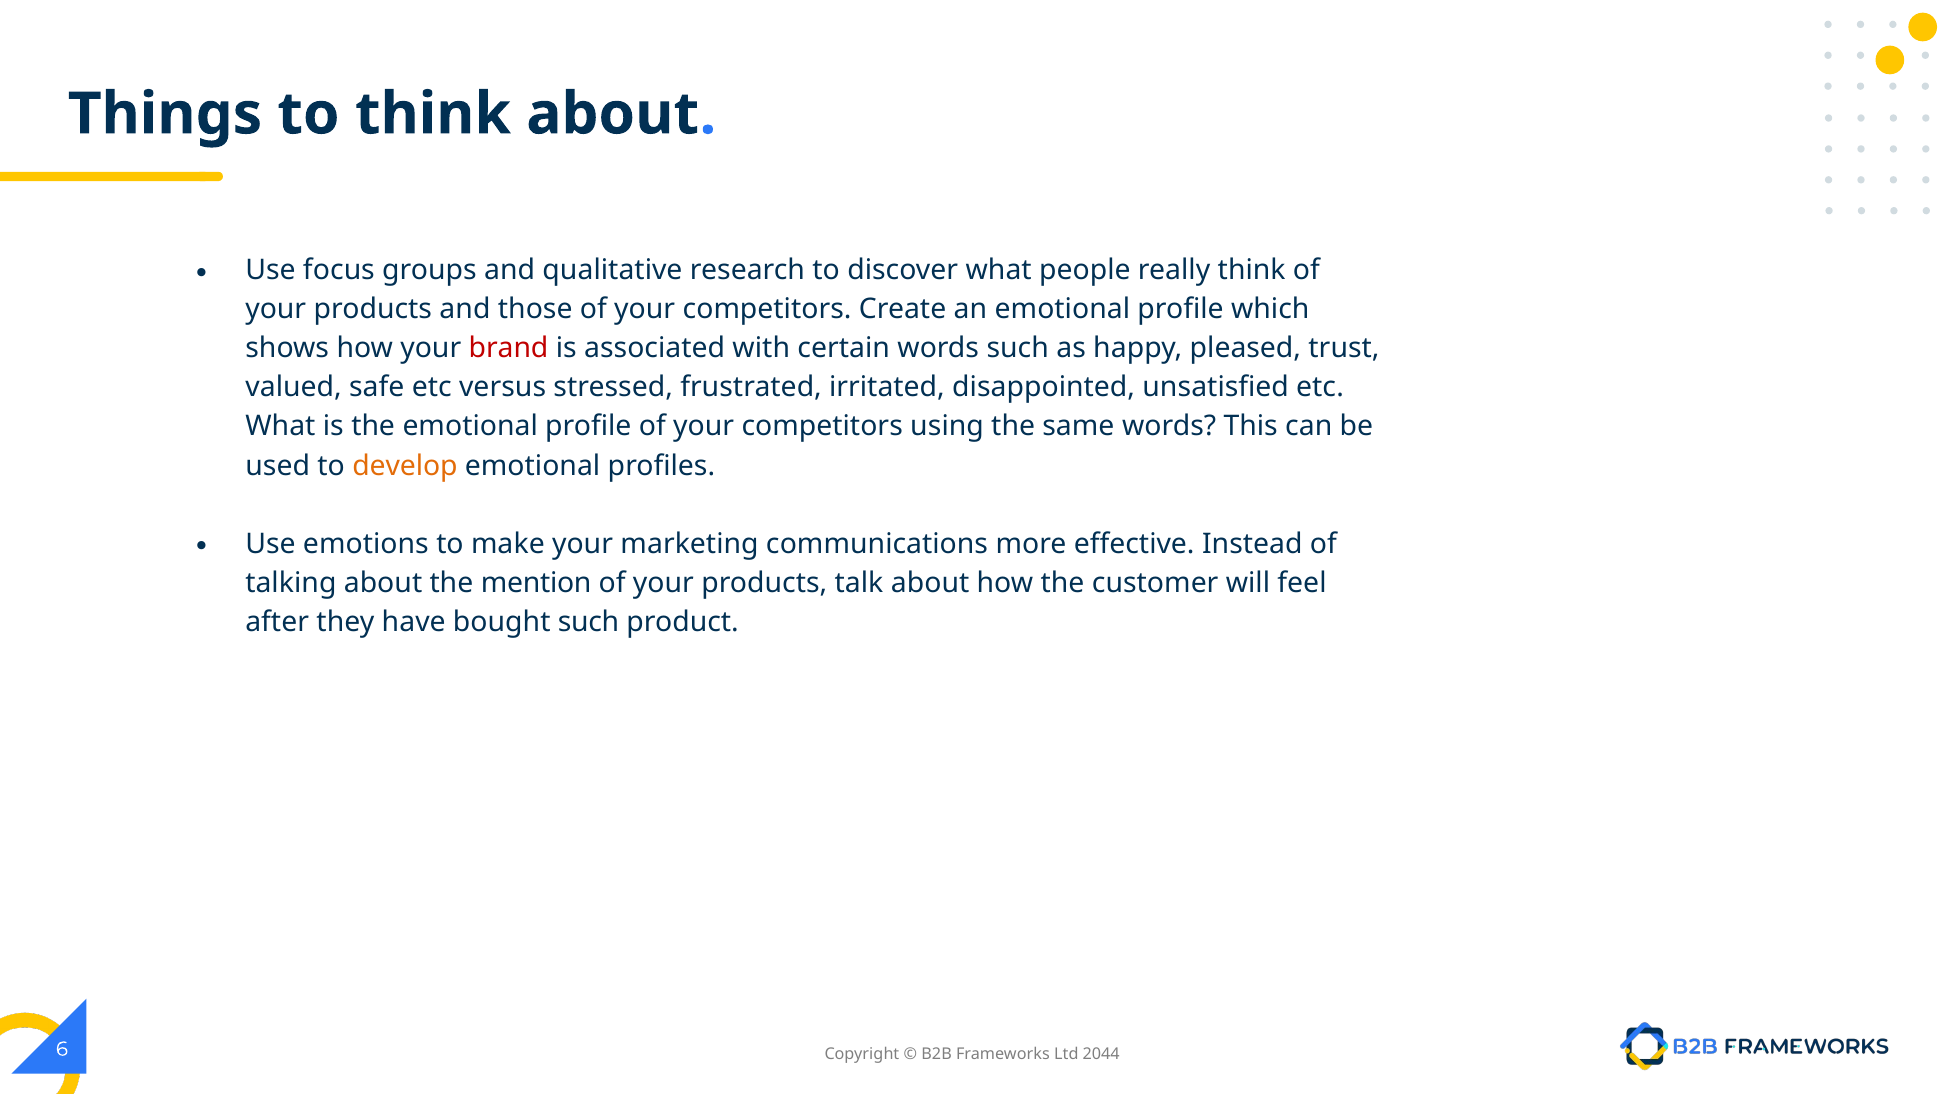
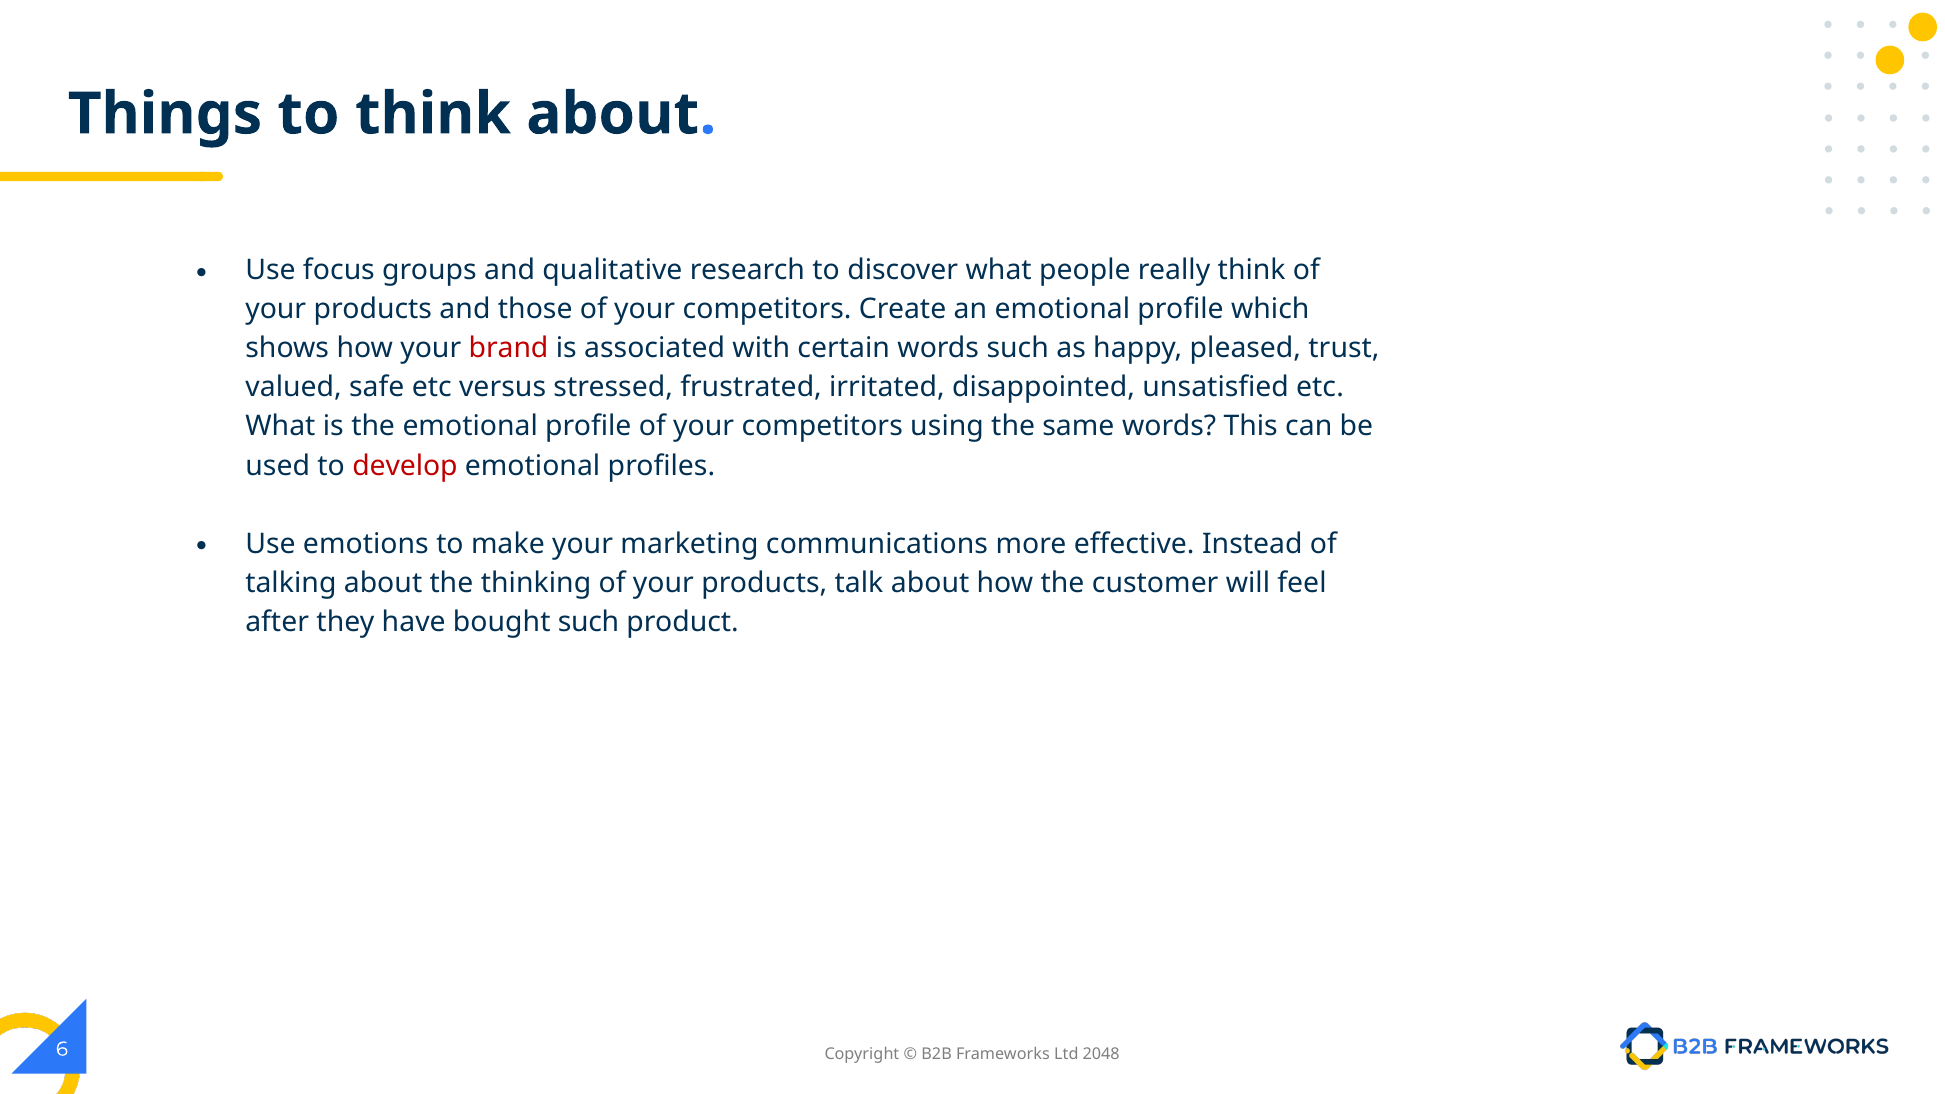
develop colour: orange -> red (405, 466)
mention: mention -> thinking (536, 583)
2044: 2044 -> 2048 (1101, 1054)
